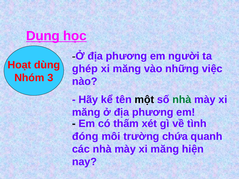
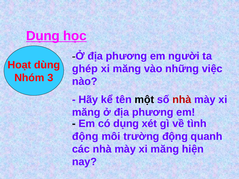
nhà colour: green -> red (182, 100)
có thấm: thấm -> dụng (126, 124)
đóng: đóng -> động (85, 137)
trường chứa: chứa -> động (175, 137)
